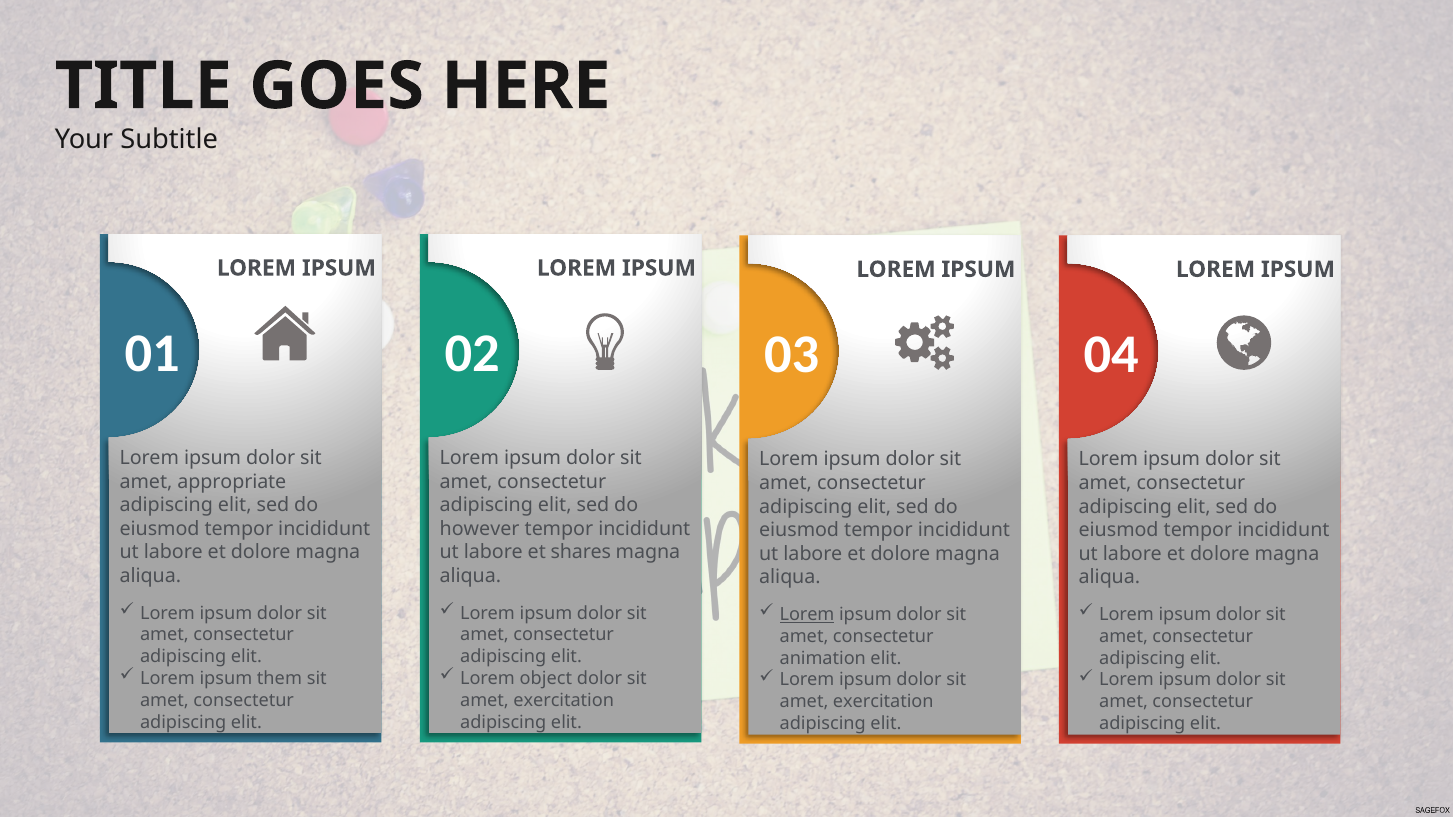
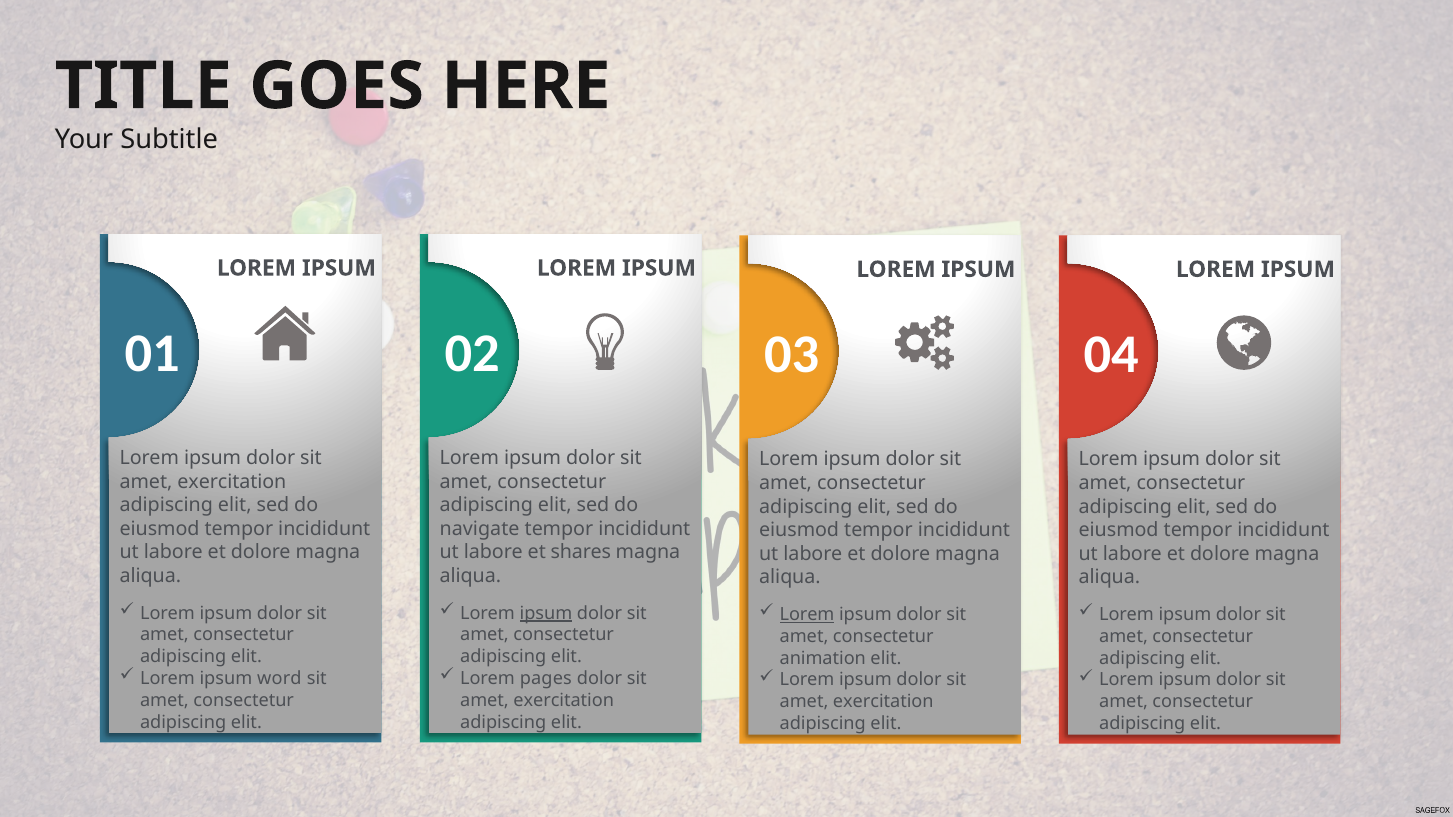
appropriate: appropriate -> exercitation (232, 482)
however: however -> navigate (480, 529)
ipsum underline: none -> present (546, 613)
them: them -> word (279, 679)
object: object -> pages (546, 679)
